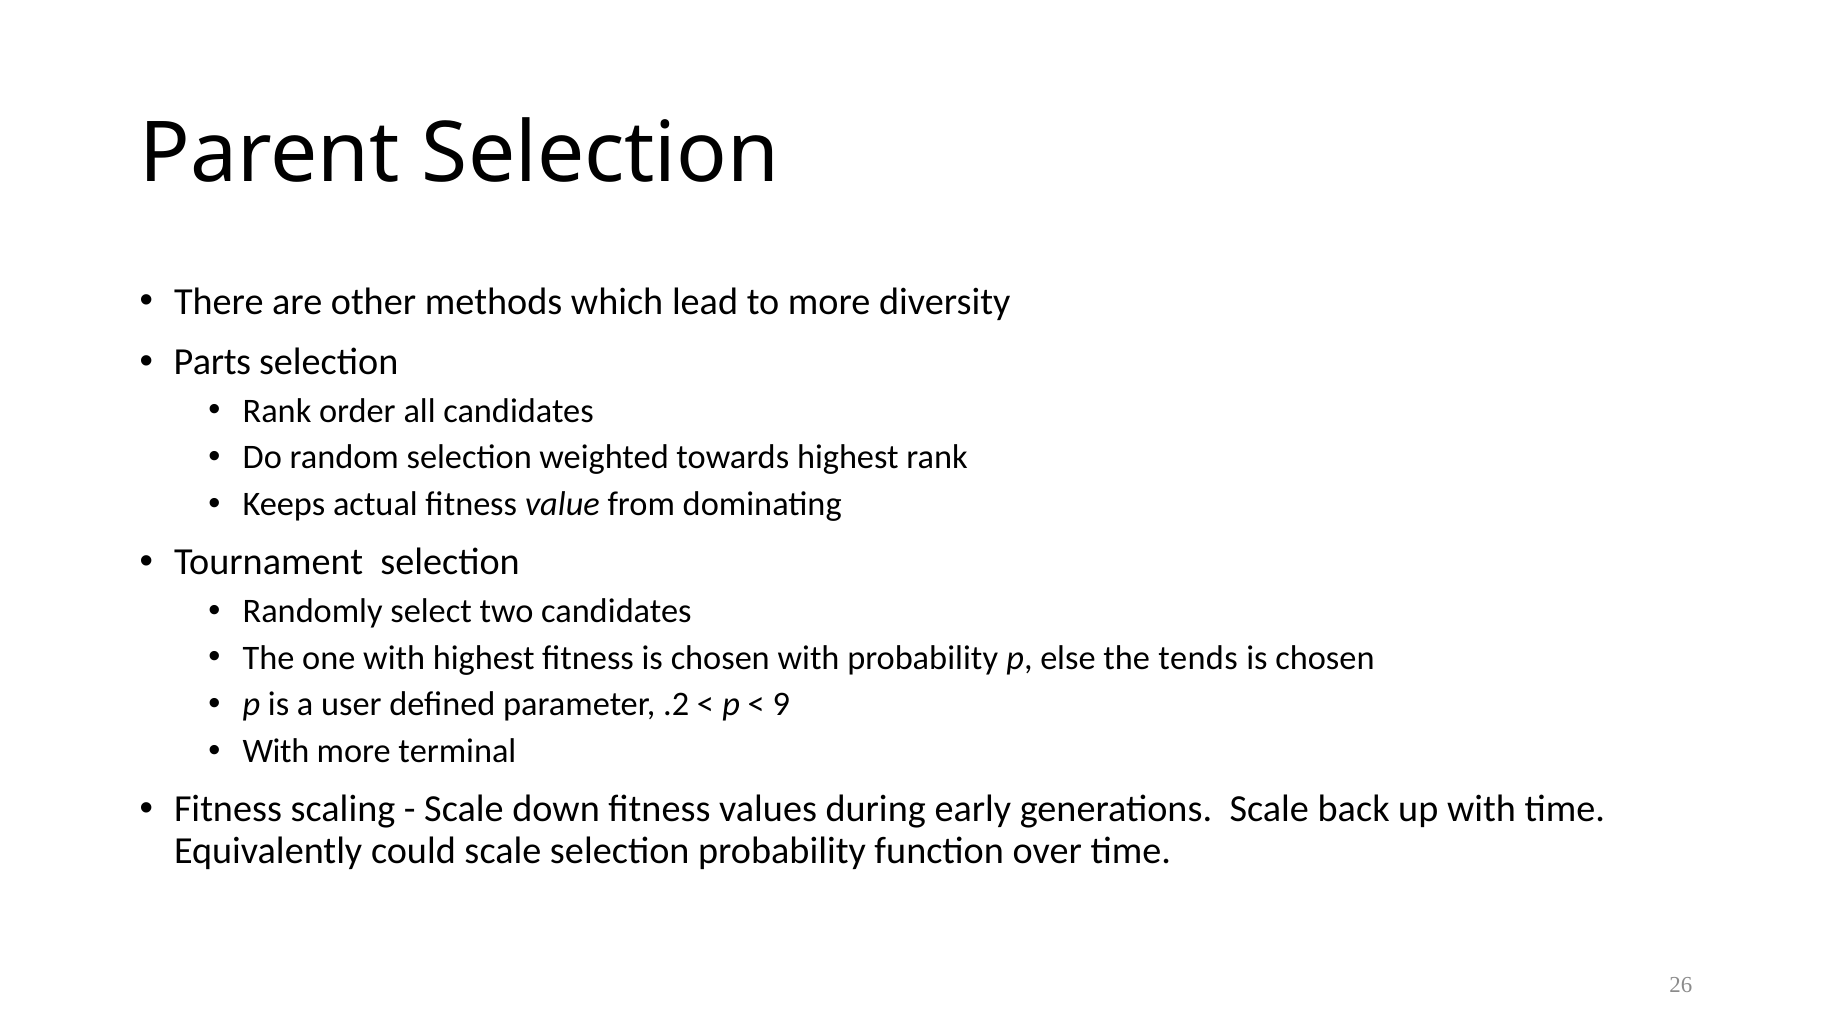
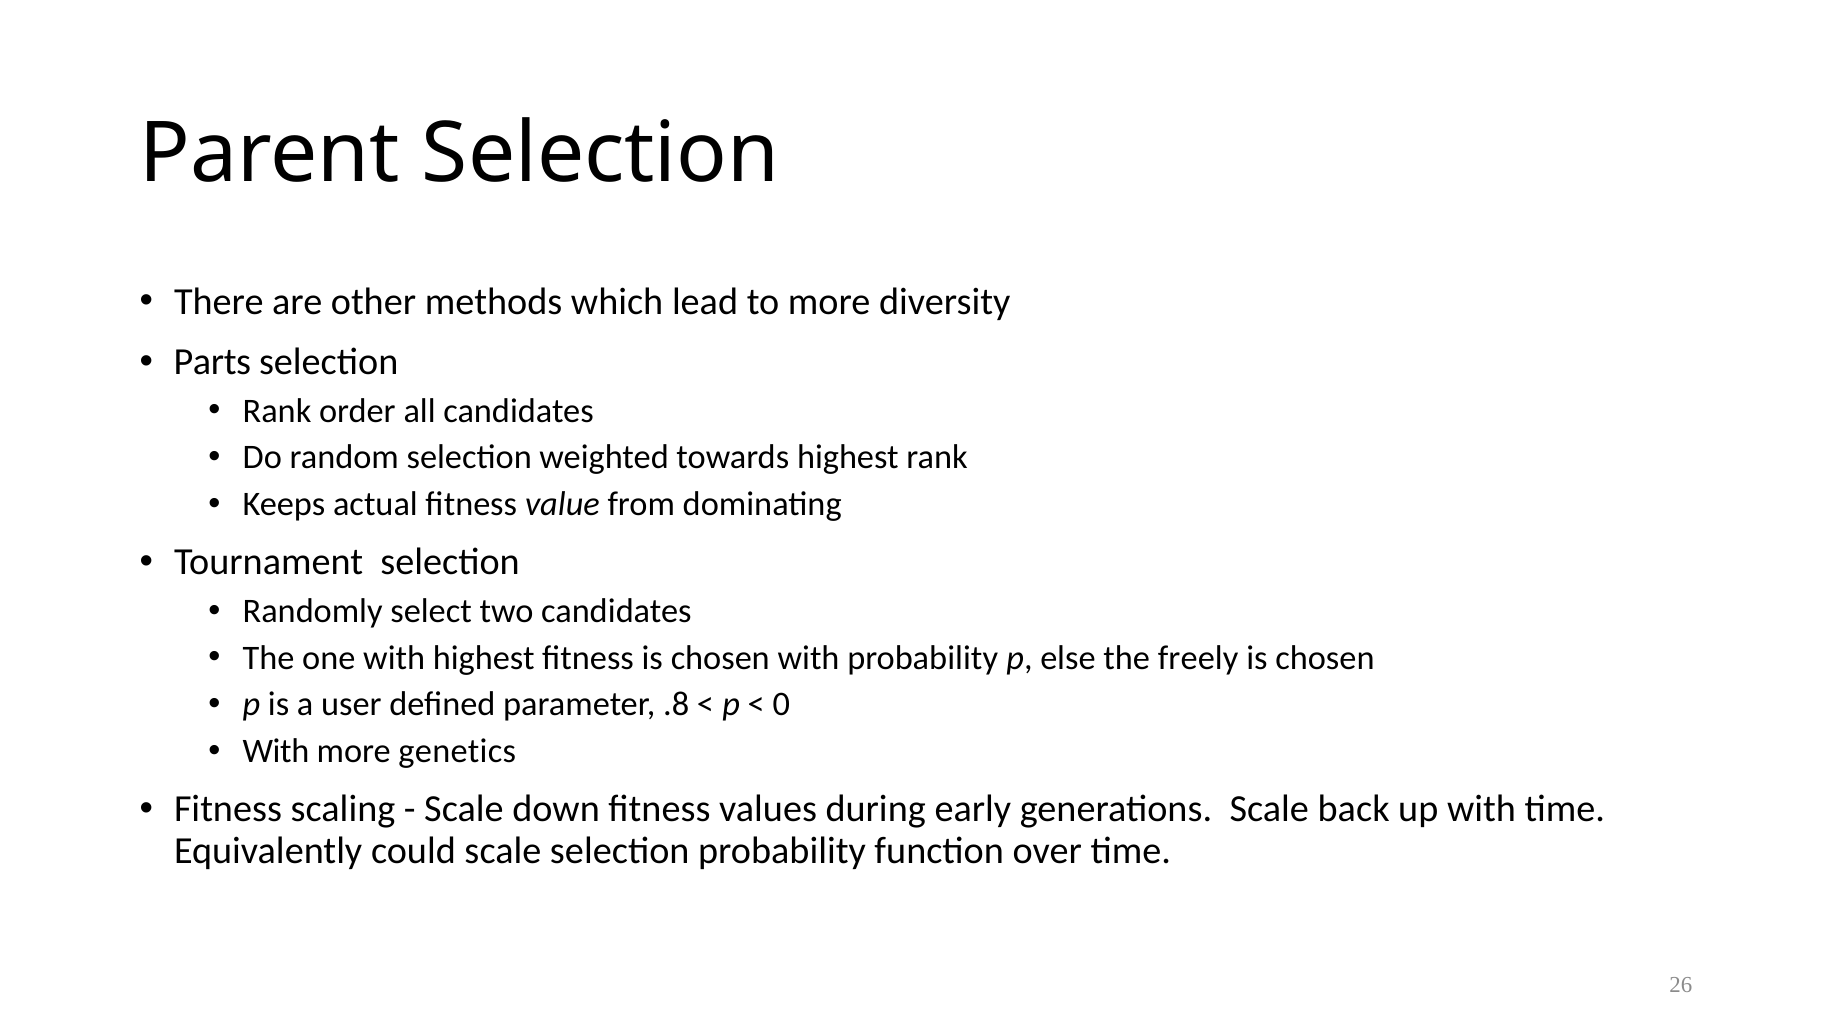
tends: tends -> freely (1198, 657)
.2: .2 -> .8 (676, 704)
9: 9 -> 0 (781, 704)
terminal: terminal -> genetics (457, 751)
